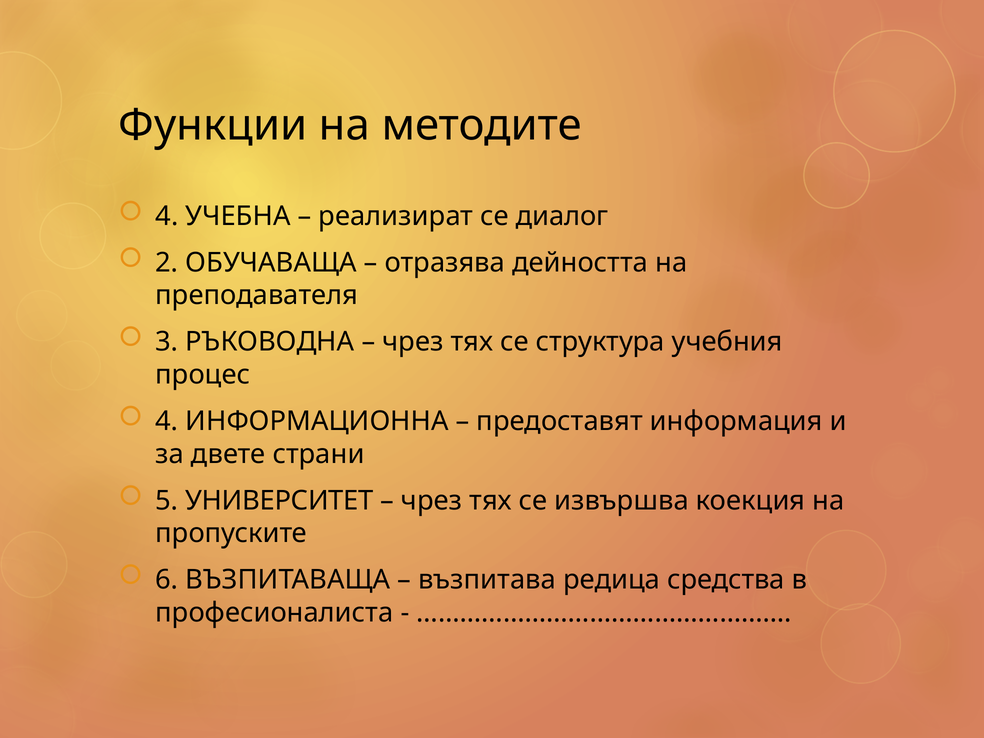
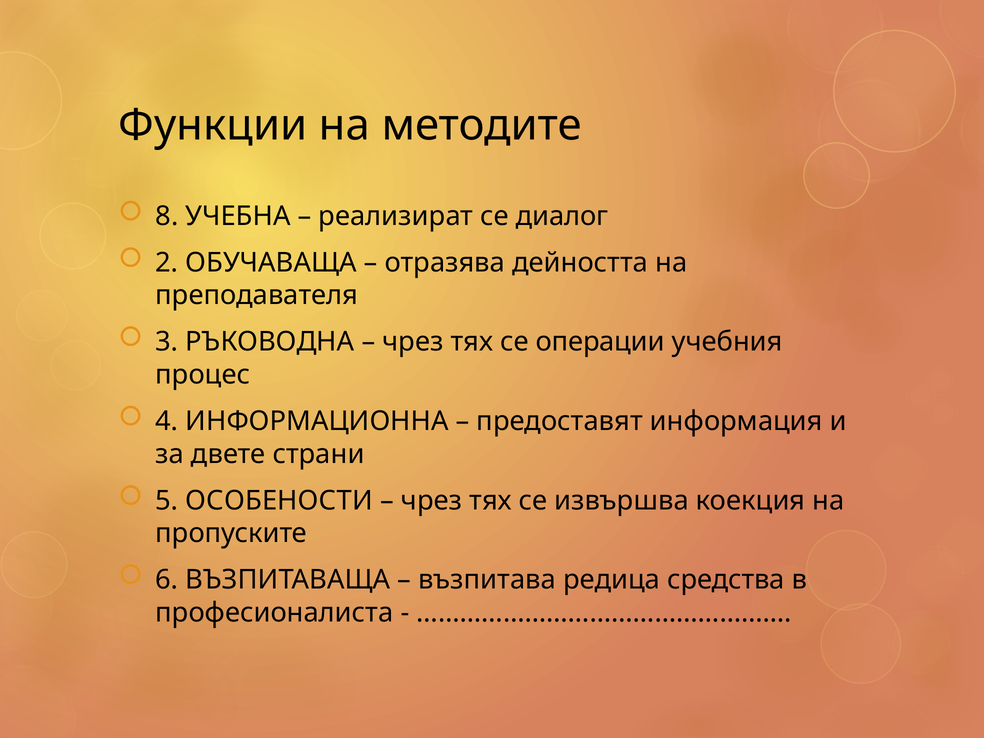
4: 4 -> 8 (167, 216)
структура: структура -> операции (600, 342)
УНИВЕРСИТЕТ: УНИВЕРСИТЕТ -> ОСОБЕНОСТИ (279, 500)
